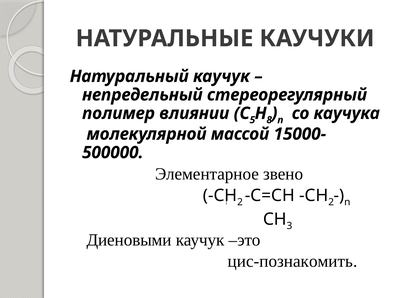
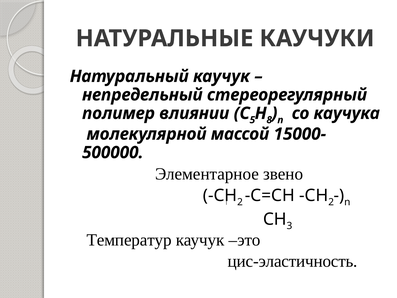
Диеновыми: Диеновыми -> Температур (129, 240)
цис-познакомить: цис-познакомить -> цис-эластичность (293, 261)
